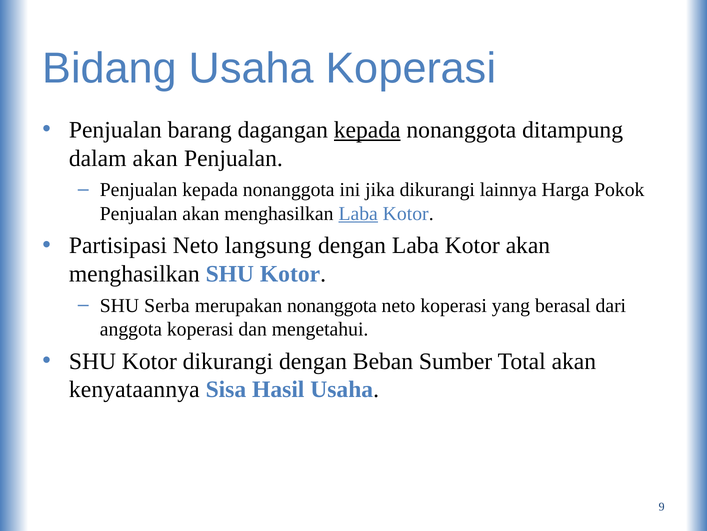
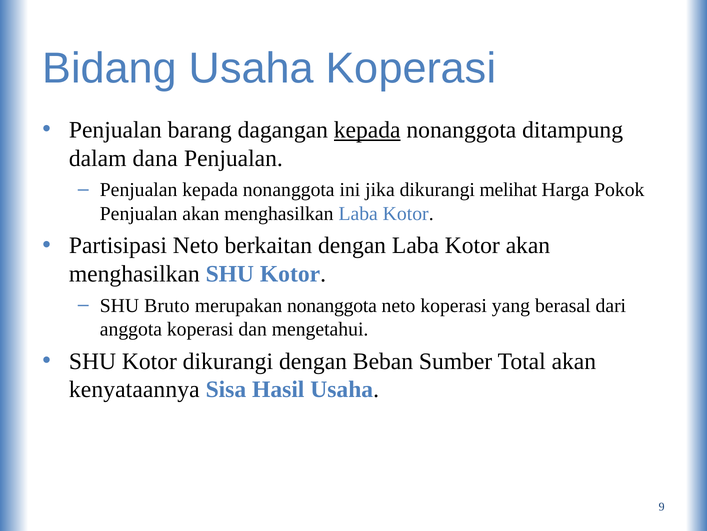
dalam akan: akan -> dana (155, 158)
lainnya: lainnya -> melihat (508, 190)
Laba underline: present -> none (358, 213)
langsung: langsung -> berkaitan (268, 245)
Serba: Serba -> Bruto (167, 305)
